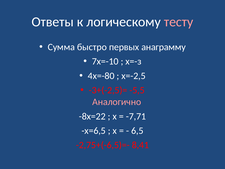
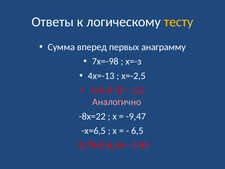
тесту colour: pink -> yellow (179, 22)
быстро: быстро -> вперед (92, 47)
7х=-10: 7х=-10 -> 7х=-98 (105, 61)
4х=-80: 4х=-80 -> 4х=-13 (101, 76)
-7,71: -7,71 -> -9,47 (136, 116)
8,41: 8,41 -> 2,59 (140, 145)
